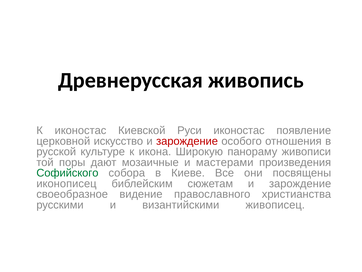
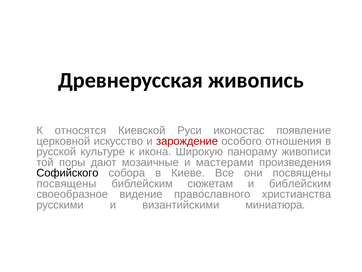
К иконостас: иконостас -> относятся (80, 130)
Софийского colour: green -> black (67, 173)
иконописец: иконописец -> посвящены (66, 183)
сюжетам и зарождение: зарождение -> библейским (300, 183)
живописец: живописец -> миниатюра (275, 205)
